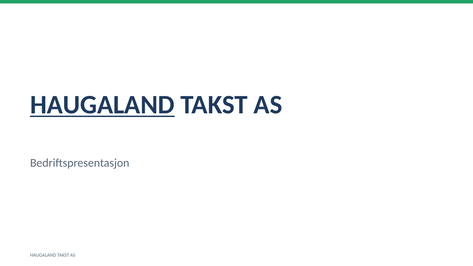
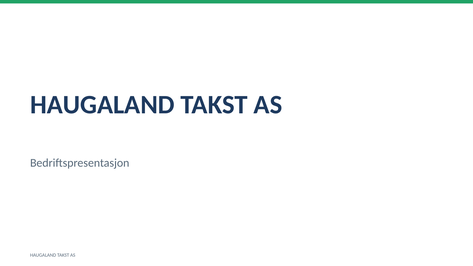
HAUGALAND underline: present -> none (102, 105)
